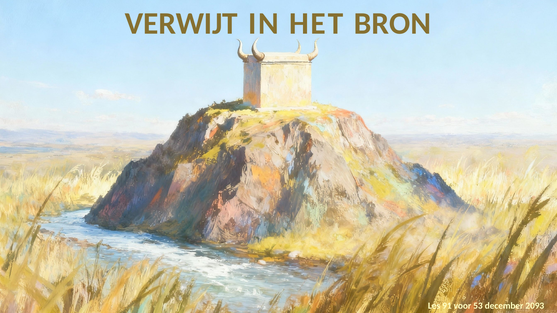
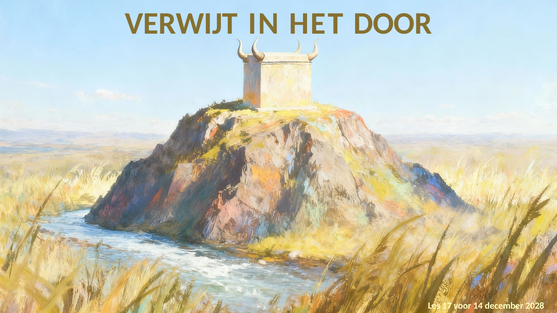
BRON: BRON -> DOOR (393, 23)
91: 91 -> 17 (447, 306)
53: 53 -> 14 (478, 306)
2093: 2093 -> 2028 (535, 306)
